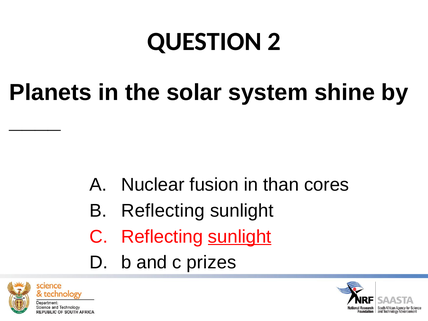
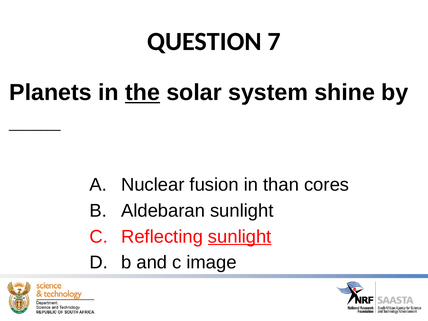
2: 2 -> 7 (274, 41)
the underline: none -> present (143, 93)
B Reflecting: Reflecting -> Aldebaran (163, 211)
prizes: prizes -> image (212, 263)
